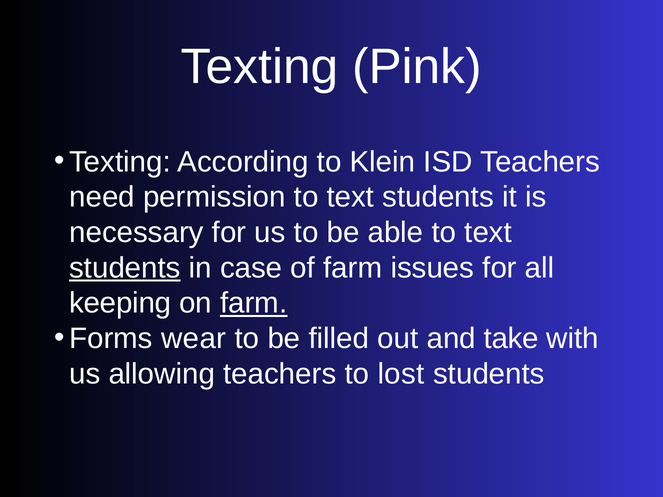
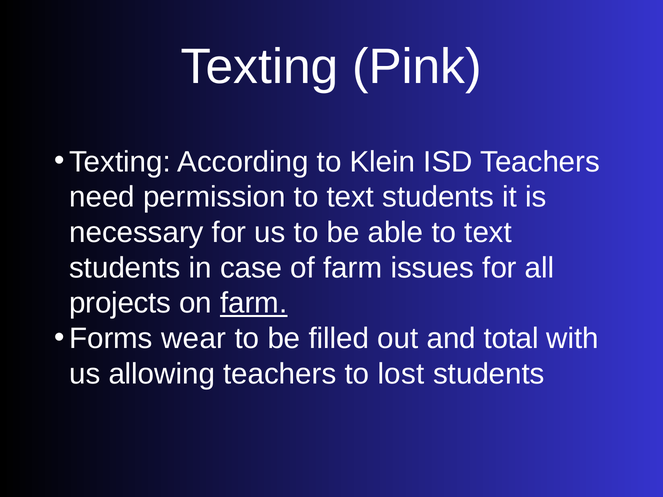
students underline: present -> none (125, 268)
keeping: keeping -> projects (120, 303)
take: take -> total (511, 339)
